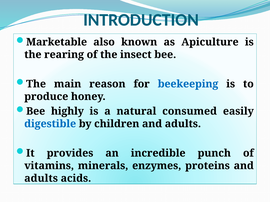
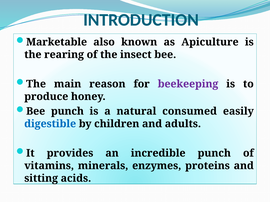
beekeeping colour: blue -> purple (188, 84)
Bee highly: highly -> punch (67, 111)
adults: adults -> sitting (41, 179)
